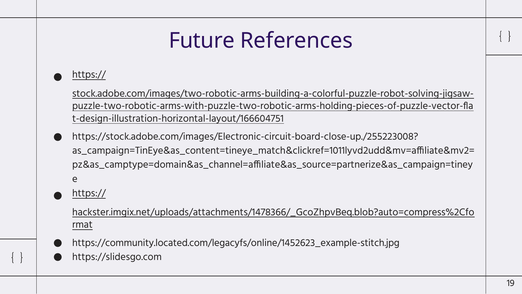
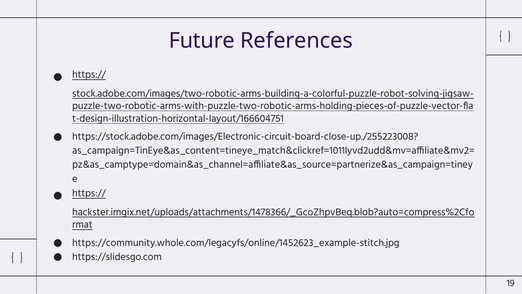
https://community.located.com/legacyfs/online/1452623_example-stitch.jpg: https://community.located.com/legacyfs/online/1452623_example-stitch.jpg -> https://community.whole.com/legacyfs/online/1452623_example-stitch.jpg (236, 242)
